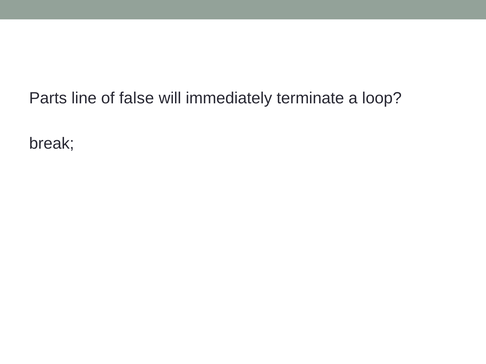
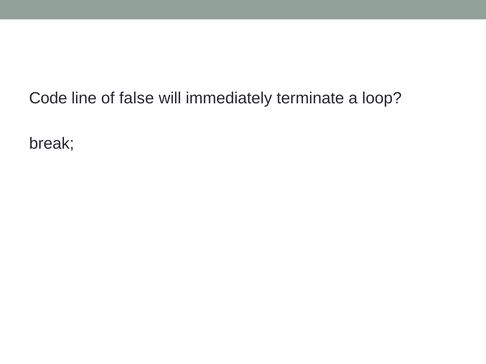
Parts: Parts -> Code (48, 98)
